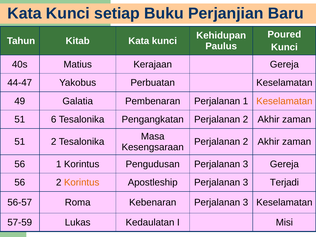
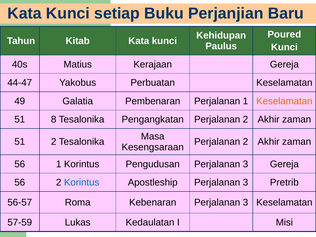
6: 6 -> 8 (54, 119)
Korintus colour: orange -> blue (82, 183)
Terjadi: Terjadi -> Pretrib (284, 183)
